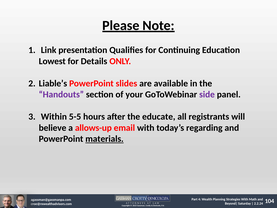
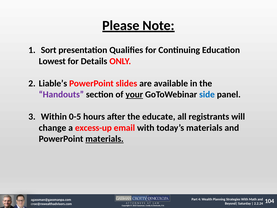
Link: Link -> Sort (49, 50)
your underline: none -> present (134, 94)
side colour: purple -> blue (207, 94)
5-5: 5-5 -> 0-5 (75, 117)
believe: believe -> change (53, 128)
allows-up: allows-up -> excess-up (93, 128)
today’s regarding: regarding -> materials (204, 128)
